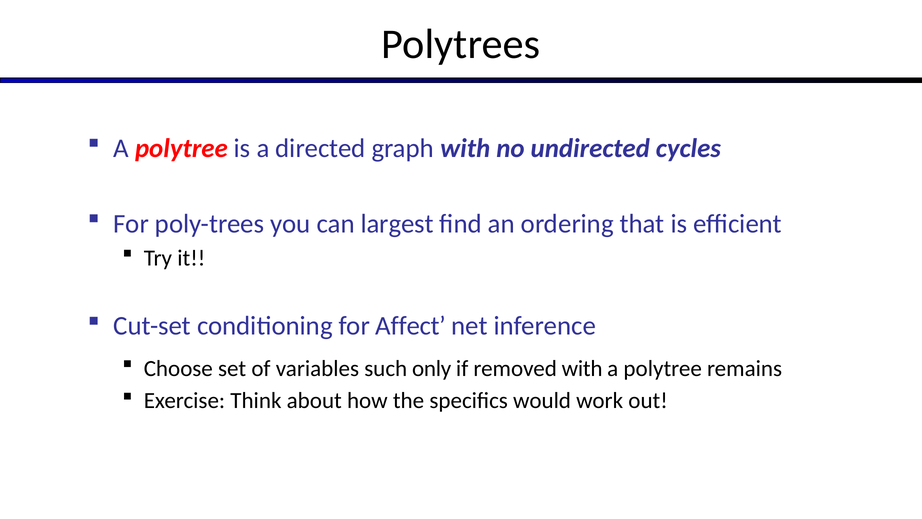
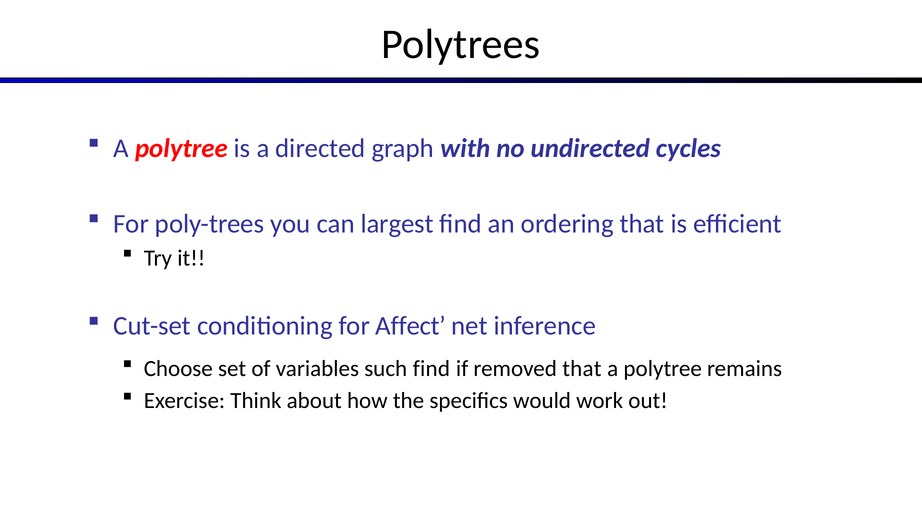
such only: only -> find (431, 368)
removed with: with -> that (582, 368)
